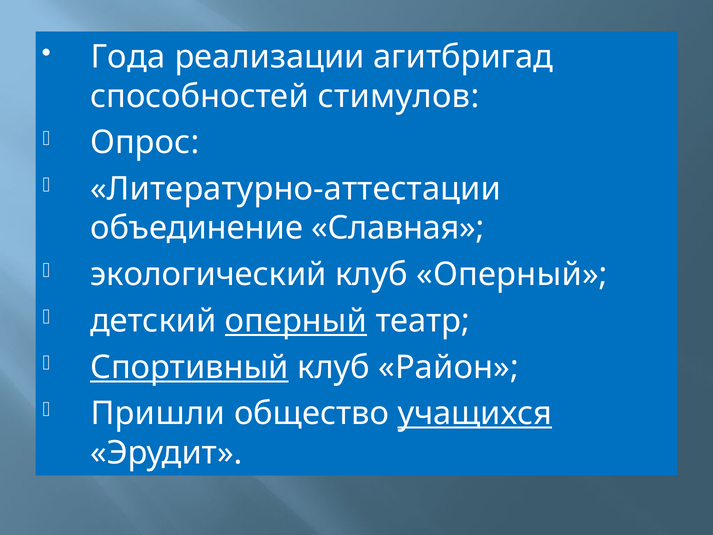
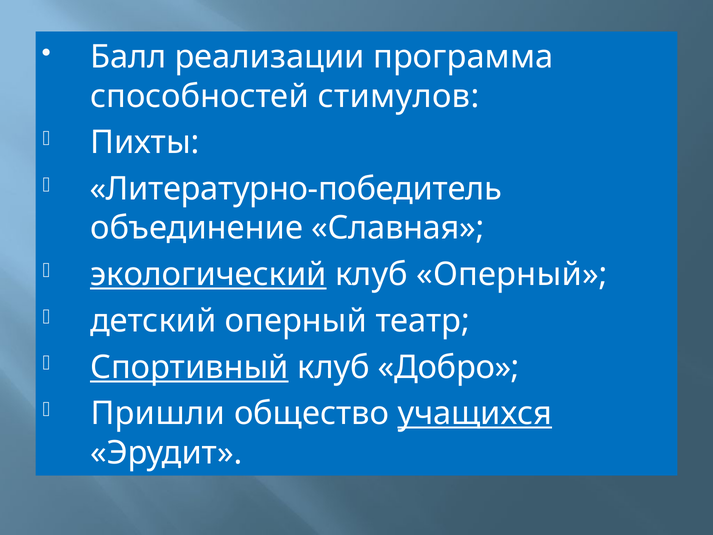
Года: Года -> Балл (128, 57)
агитбригад: агитбригад -> программа (463, 57)
Опрос: Опрос -> Пихты (145, 143)
Литературно-аттестации: Литературно-аттестации -> Литературно-победитель (296, 189)
экологический underline: none -> present (208, 274)
оперный underline: present -> none (296, 321)
Район: Район -> Добро (449, 367)
